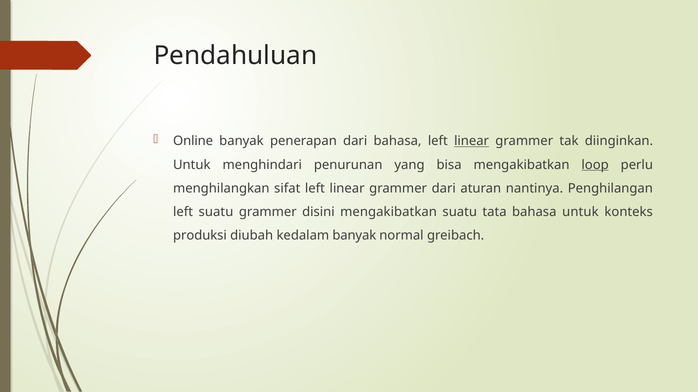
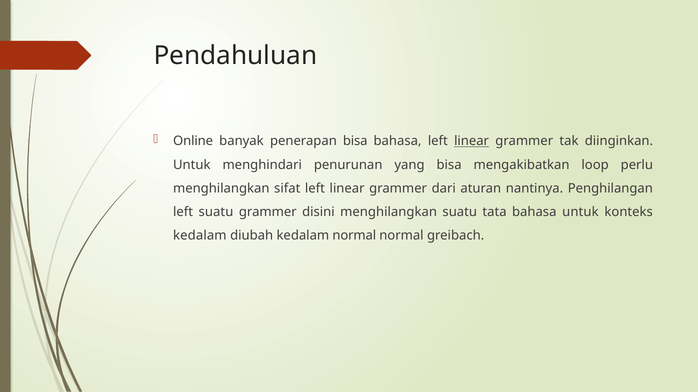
penerapan dari: dari -> bisa (355, 141)
loop underline: present -> none (595, 165)
disini mengakibatkan: mengakibatkan -> menghilangkan (389, 212)
produksi: produksi -> kedalam (200, 236)
kedalam banyak: banyak -> normal (354, 236)
